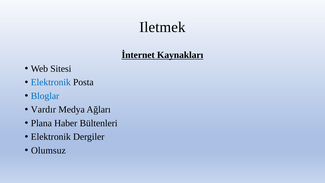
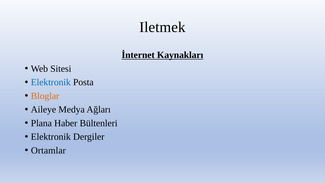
Bloglar colour: blue -> orange (45, 96)
Vardır: Vardır -> Aileye (43, 109)
Olumsuz: Olumsuz -> Ortamlar (48, 150)
